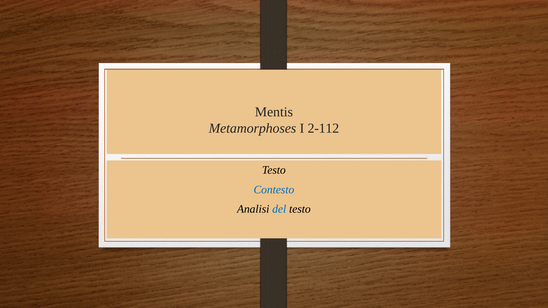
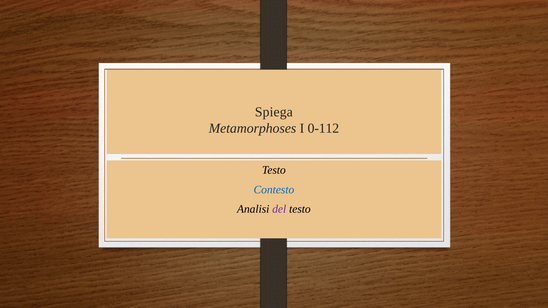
Mentis: Mentis -> Spiega (274, 112)
2-112: 2-112 -> 0-112 (323, 128)
del colour: blue -> purple (279, 209)
